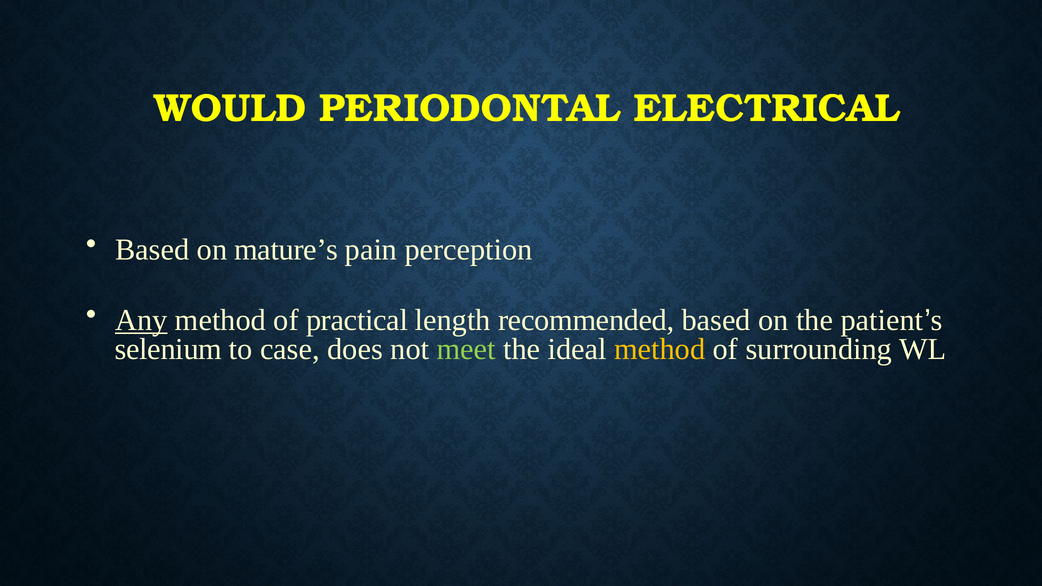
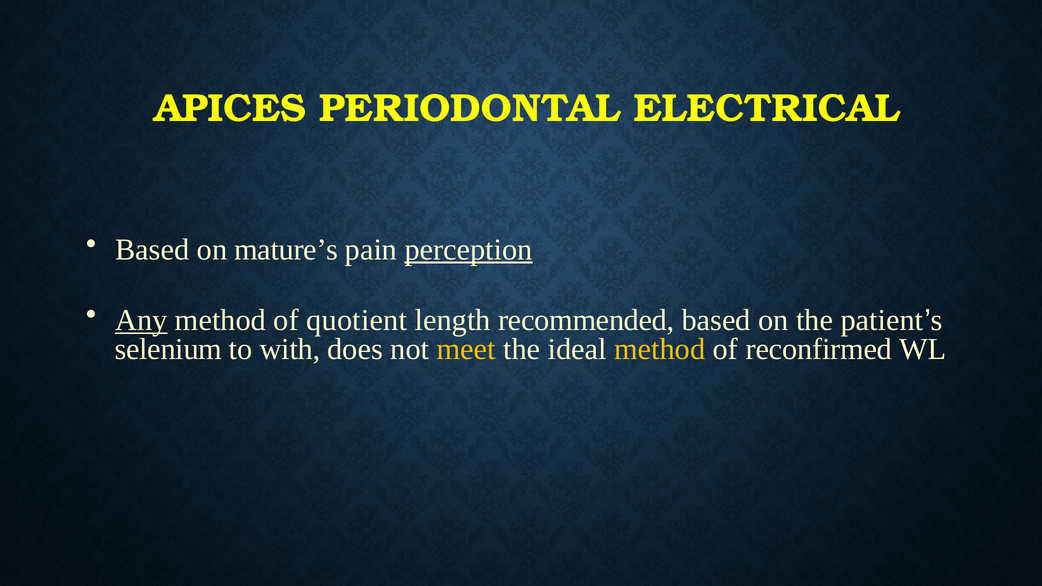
WOULD: WOULD -> APICES (230, 108)
perception underline: none -> present (469, 250)
practical: practical -> quotient (357, 320)
case: case -> with (290, 349)
meet colour: light green -> yellow (466, 349)
surrounding: surrounding -> reconfirmed (819, 349)
